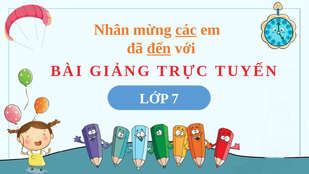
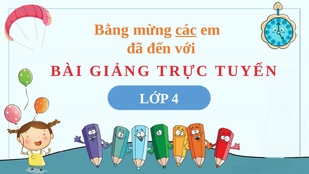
Nhân: Nhân -> Bằng (112, 30)
đến underline: present -> none (159, 48)
7: 7 -> 4 (175, 99)
